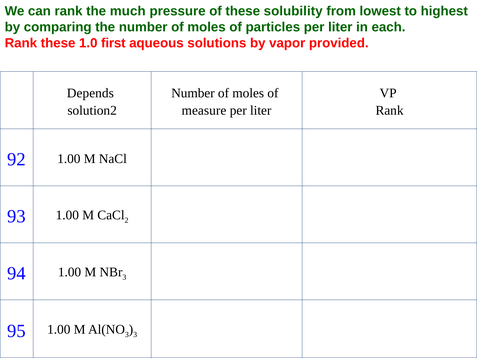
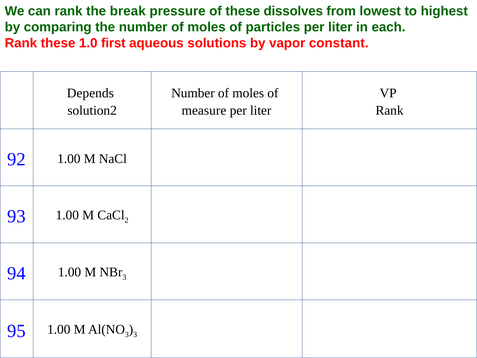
much: much -> break (128, 11)
solubility: solubility -> dissolves (293, 11)
provided: provided -> constant (339, 43)
